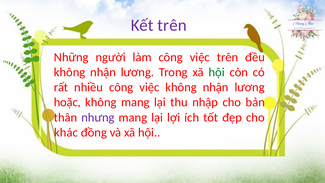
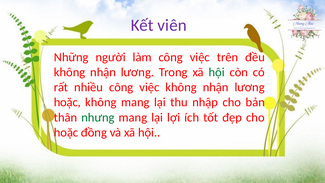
Kết trên: trên -> viên (172, 25)
nhưng colour: purple -> green (98, 117)
khác: khác -> hoặc (66, 132)
